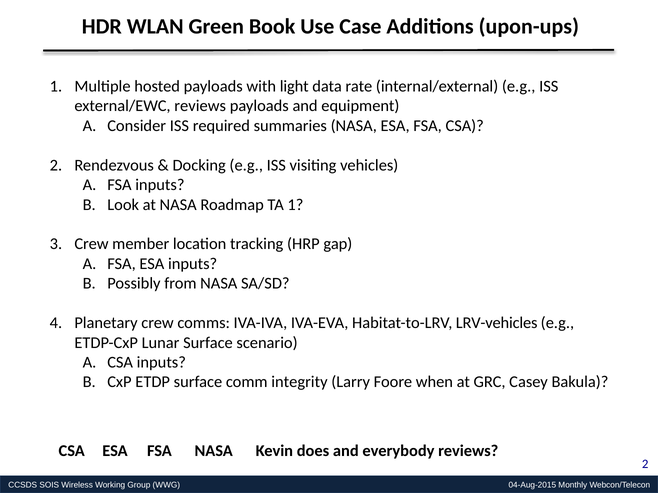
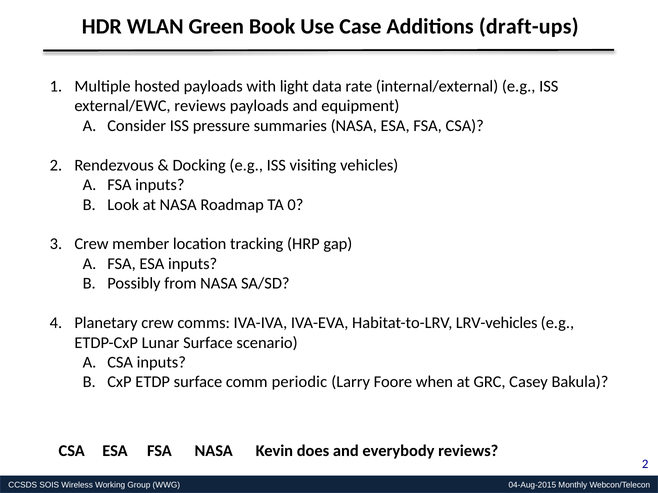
upon-ups: upon-ups -> draft-ups (529, 27)
required: required -> pressure (221, 126)
TA 1: 1 -> 0 (295, 205)
integrity: integrity -> periodic (299, 382)
